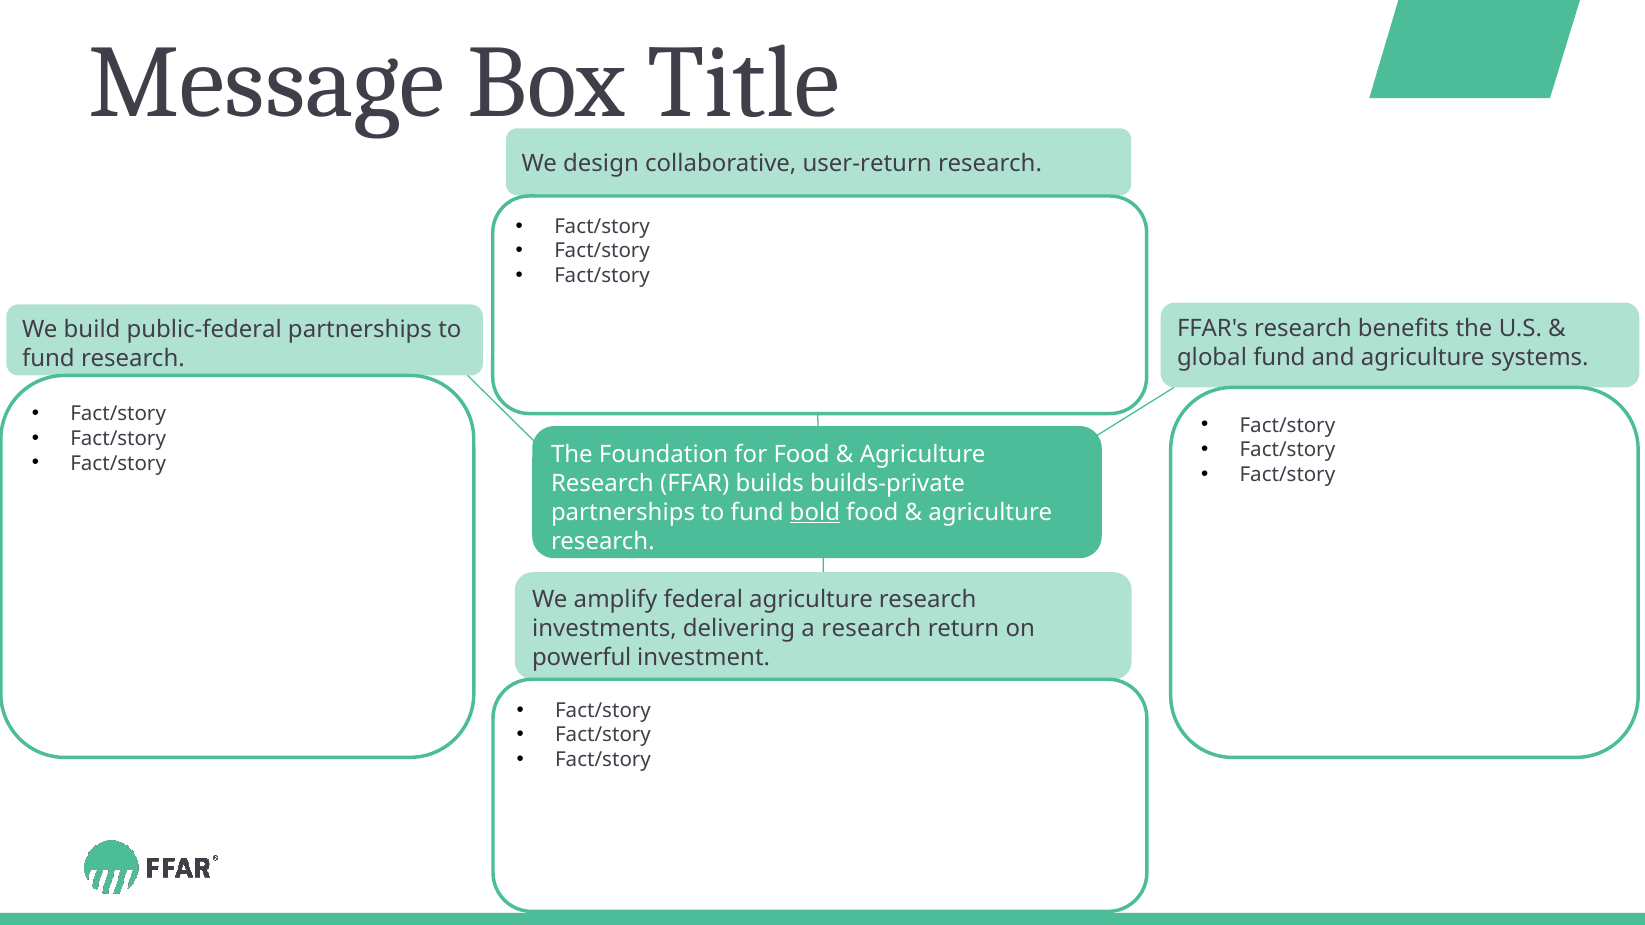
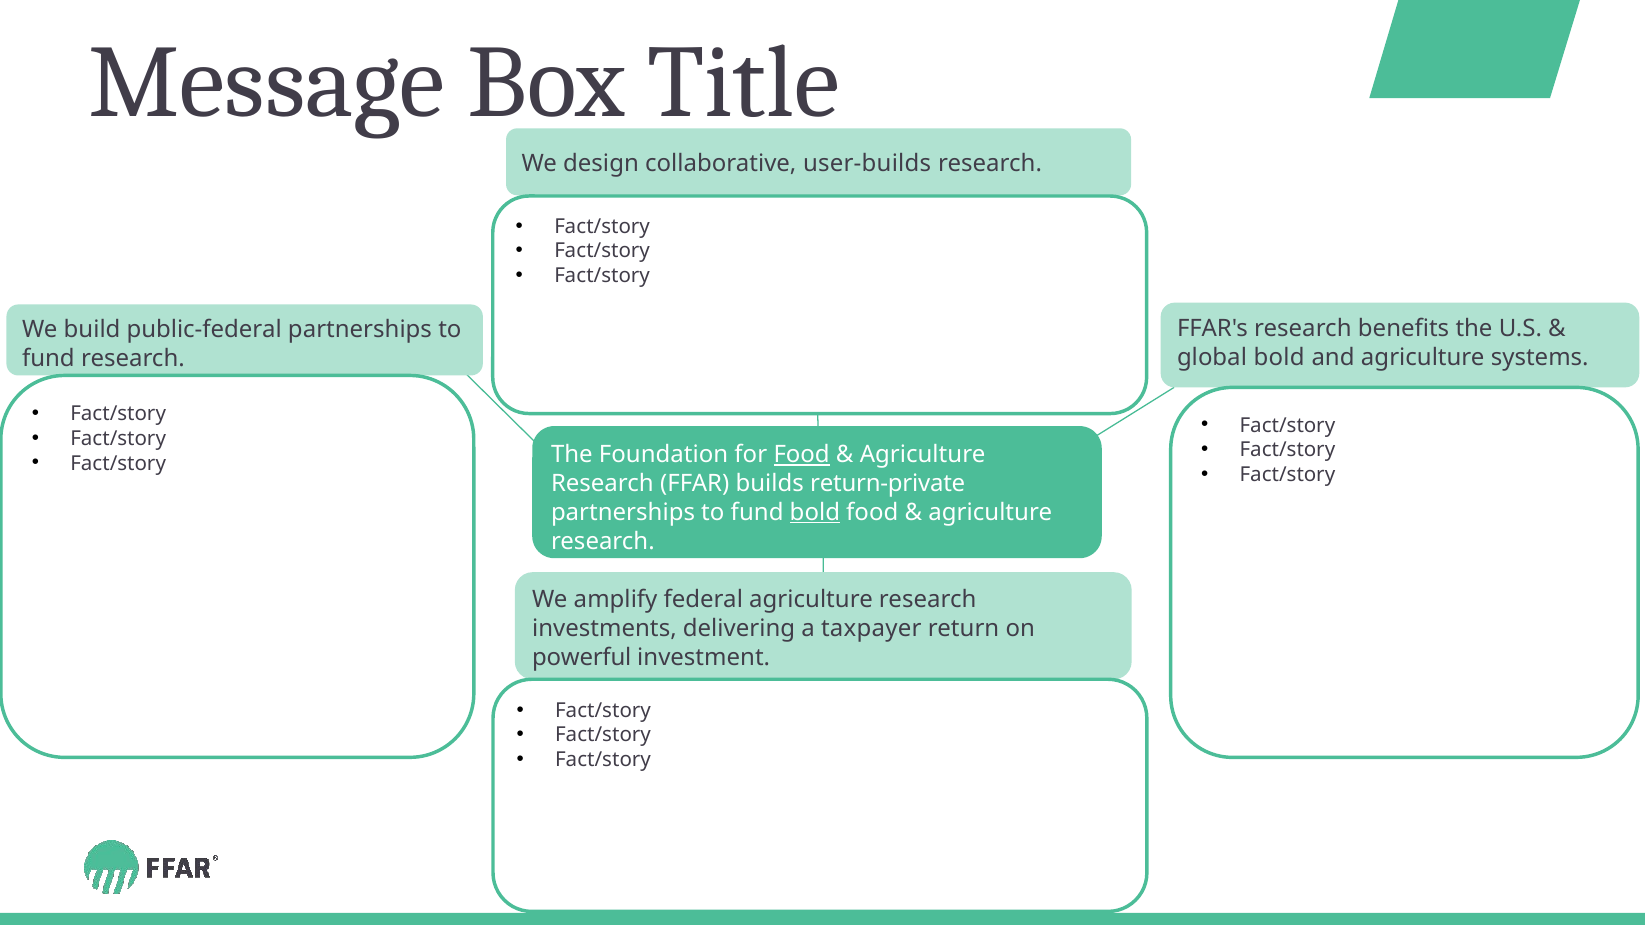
user-return: user-return -> user-builds (867, 163)
global fund: fund -> bold (1279, 358)
Food underline: none -> present (802, 455)
builds-private: builds-private -> return-private (888, 484)
a research: research -> taxpayer (871, 629)
